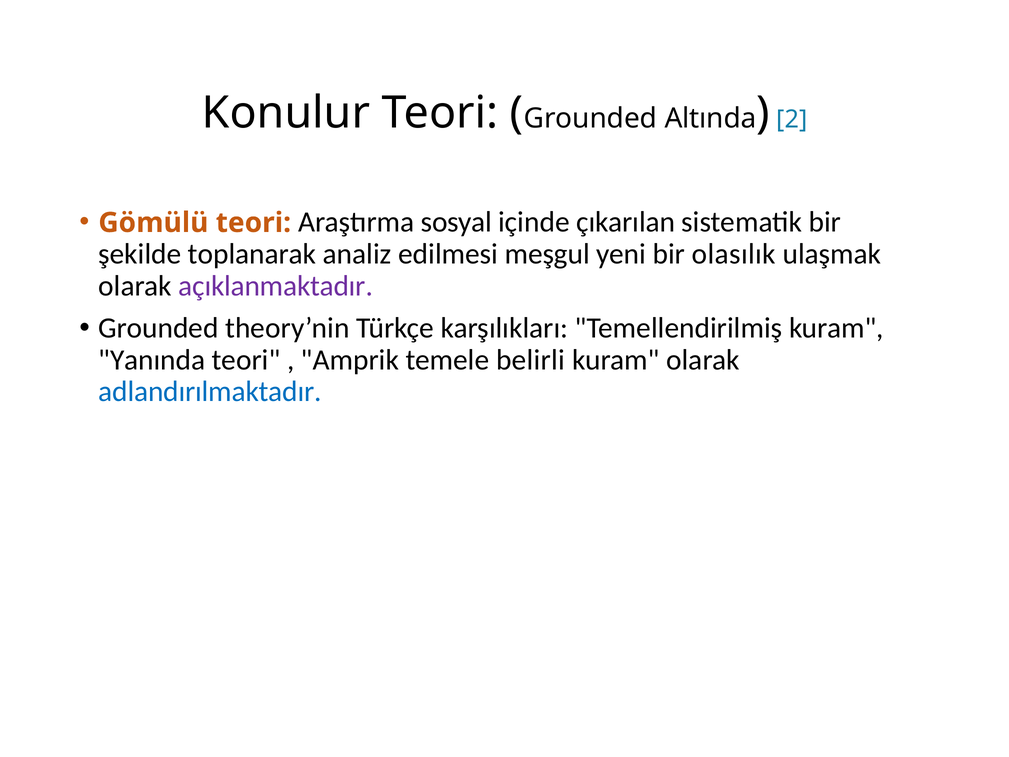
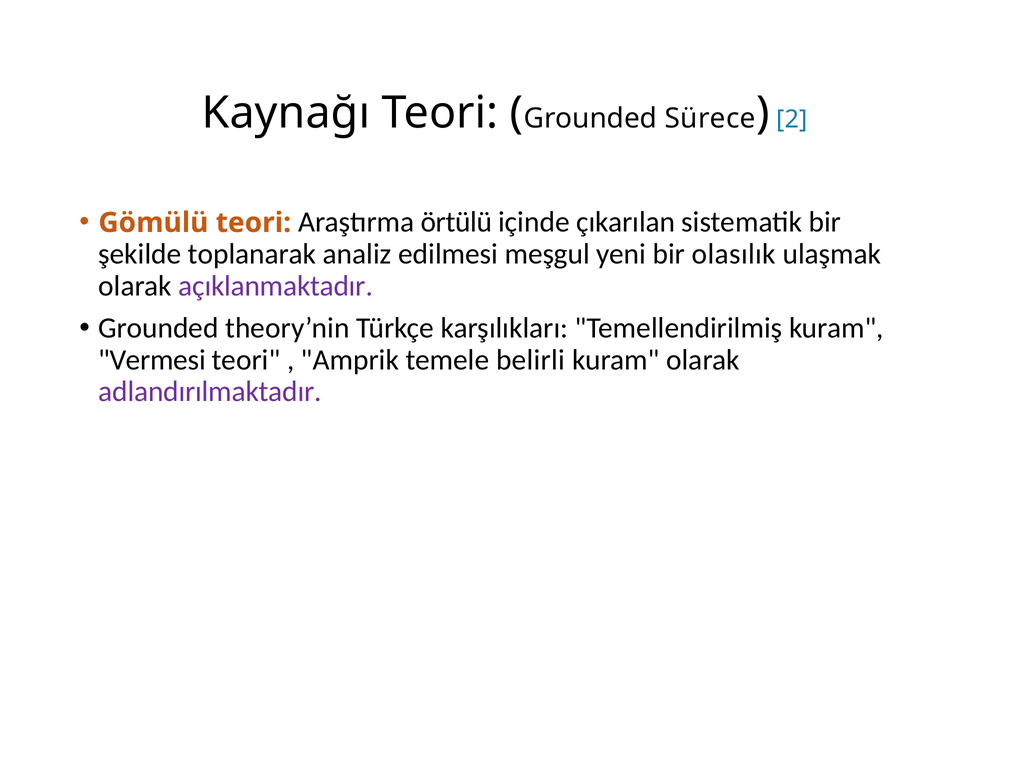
Konulur: Konulur -> Kaynağı (286, 113)
Altında: Altında -> Sürece (710, 119)
sosyal: sosyal -> örtülü (456, 222)
Yanında: Yanında -> Vermesi (152, 360)
adlandırılmaktadır colour: blue -> purple (210, 392)
